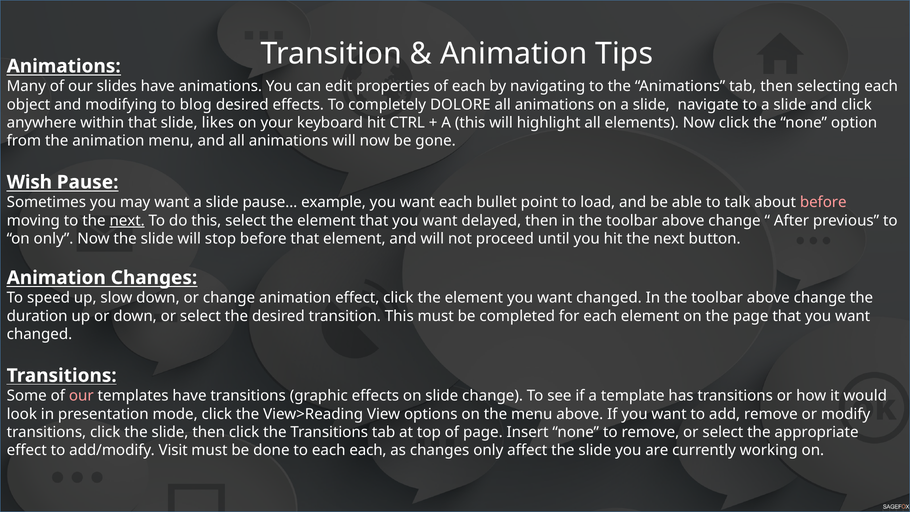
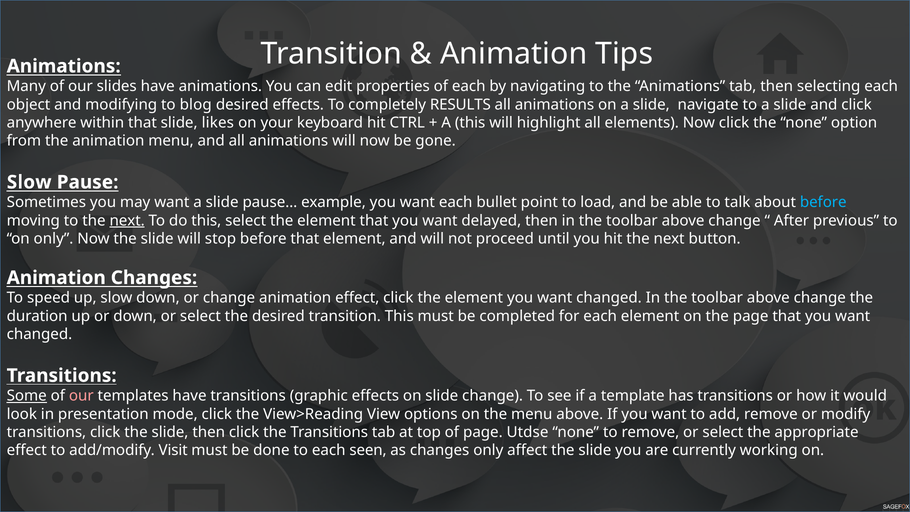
DOLORE: DOLORE -> RESULTS (460, 105)
Wish: Wish -> Slow (29, 182)
before colour: pink -> light blue (823, 202)
Some underline: none -> present (27, 396)
Insert: Insert -> Utdse (528, 432)
each each: each -> seen (368, 450)
